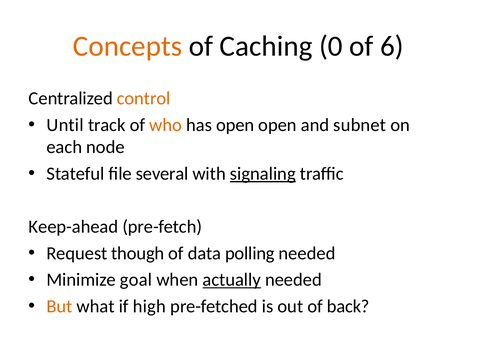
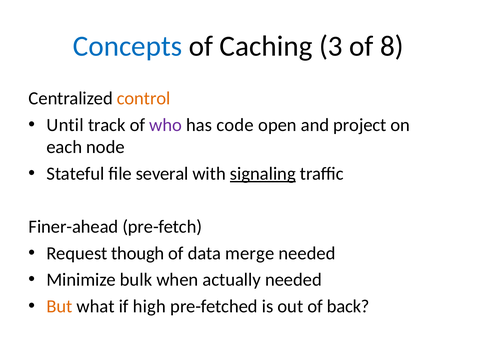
Concepts colour: orange -> blue (128, 46)
0: 0 -> 3 (331, 46)
6: 6 -> 8 (392, 46)
who colour: orange -> purple (166, 125)
has open: open -> code (235, 125)
subnet: subnet -> project (360, 125)
Keep-ahead: Keep-ahead -> Finer-ahead (73, 227)
polling: polling -> merge (250, 253)
goal: goal -> bulk (136, 280)
actually underline: present -> none (232, 280)
